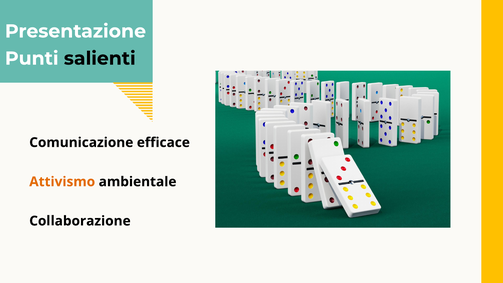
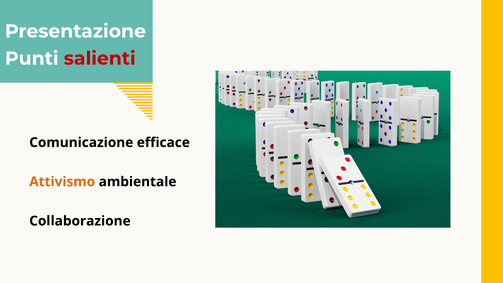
salienti colour: black -> red (100, 58)
